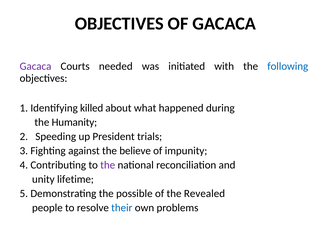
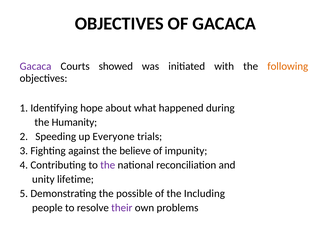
needed: needed -> showed (116, 66)
following colour: blue -> orange (288, 66)
killed: killed -> hope (92, 108)
President: President -> Everyone (114, 137)
Revealed: Revealed -> Including (204, 194)
their colour: blue -> purple (122, 208)
